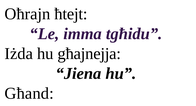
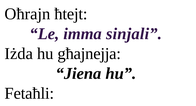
tgħidu: tgħidu -> sinjali (134, 34)
Għand: Għand -> Fetaħli (29, 93)
